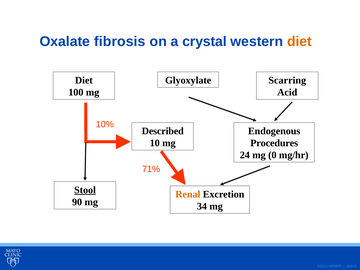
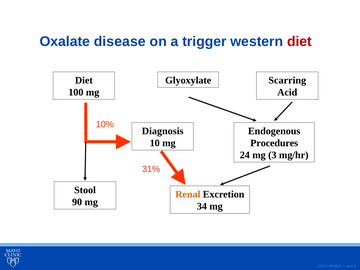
fibrosis: fibrosis -> disease (120, 42)
crystal: crystal -> trigger (204, 42)
diet colour: orange -> red (299, 42)
Described: Described -> Diagnosis (163, 131)
0: 0 -> 3 (272, 155)
71%: 71% -> 31% (151, 169)
Stool underline: present -> none (85, 190)
